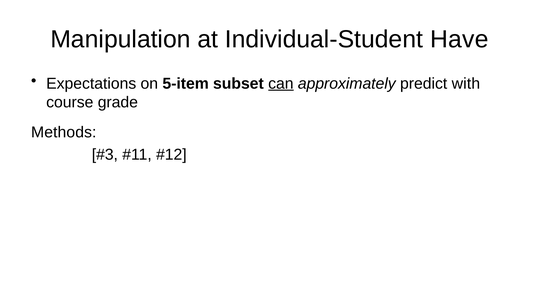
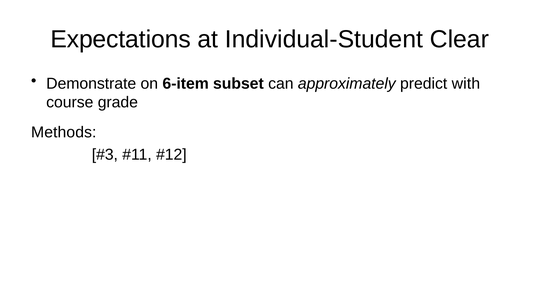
Manipulation: Manipulation -> Expectations (121, 39)
Have: Have -> Clear (459, 39)
Expectations: Expectations -> Demonstrate (91, 83)
5-item: 5-item -> 6-item (186, 83)
can underline: present -> none (281, 83)
